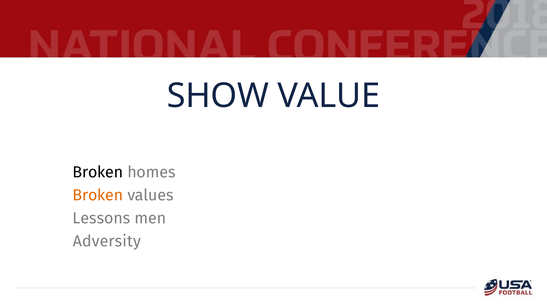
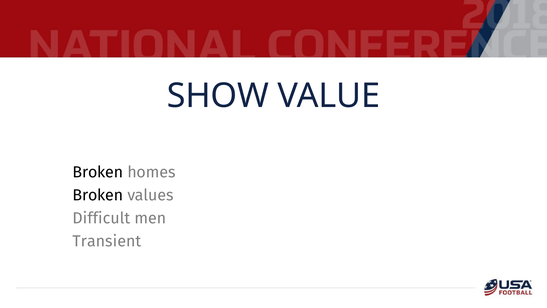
Broken colour: orange -> black (98, 195)
Lessons: Lessons -> Difficult (101, 218)
Adversity: Adversity -> Transient (107, 241)
